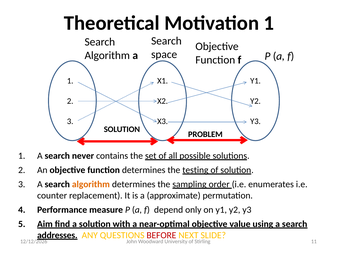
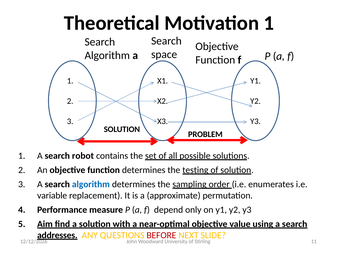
never: never -> robot (83, 156)
algorithm colour: orange -> blue (91, 184)
counter: counter -> variable (52, 195)
